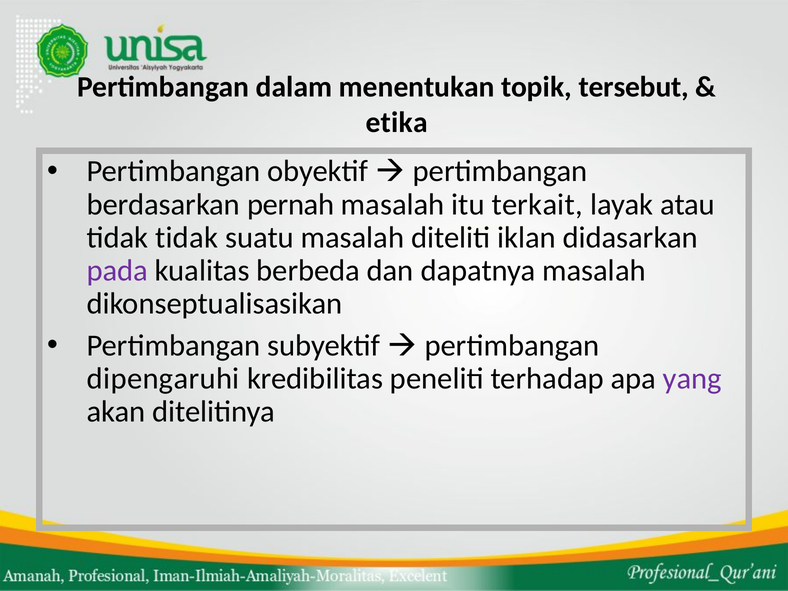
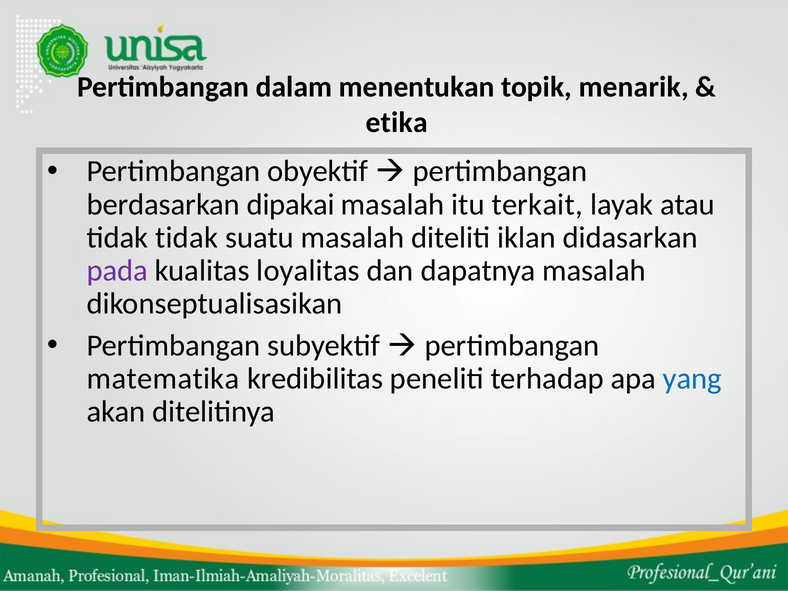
tersebut: tersebut -> menarik (634, 87)
pernah: pernah -> dipakai (291, 204)
berbeda: berbeda -> loyalitas (308, 271)
dipengaruhi: dipengaruhi -> matematika (163, 379)
yang colour: purple -> blue (692, 379)
